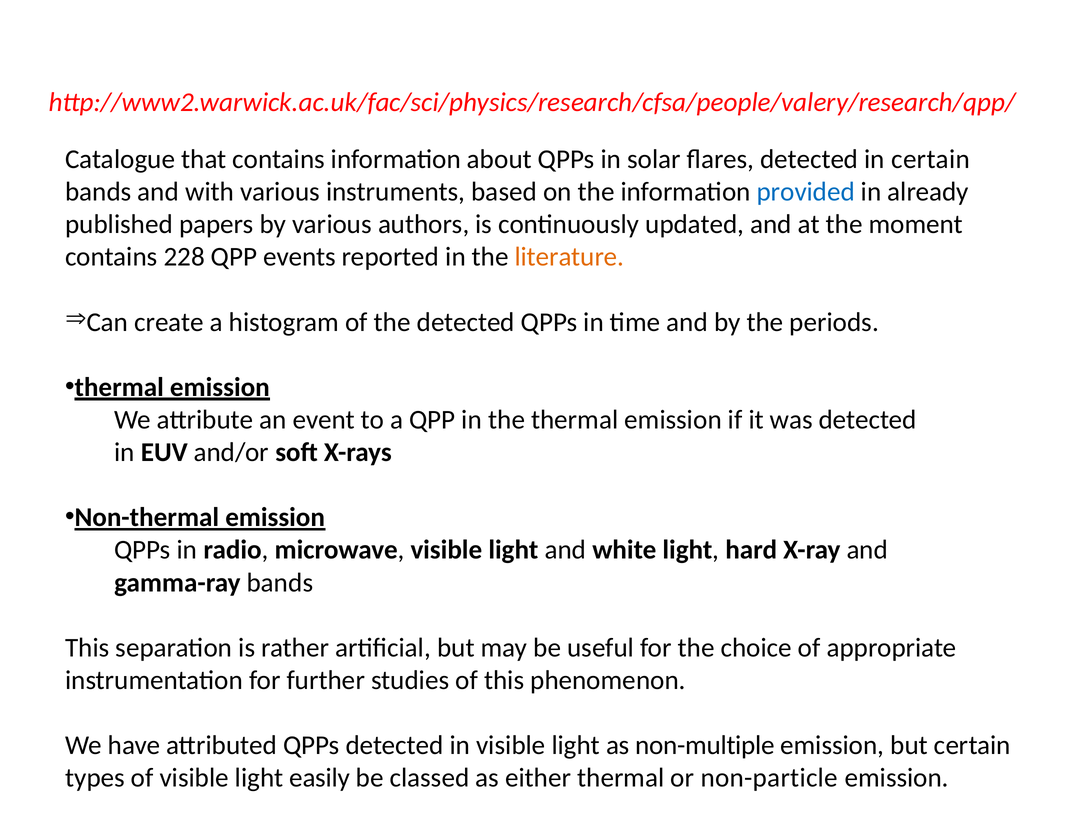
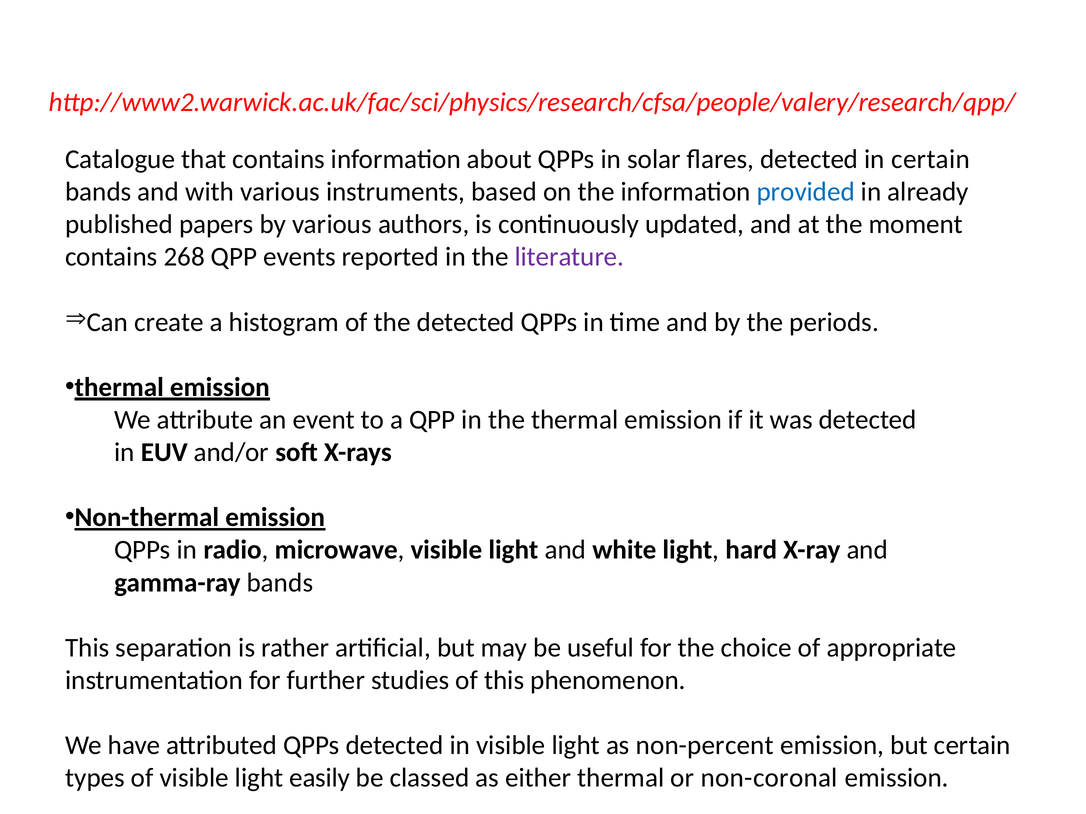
228: 228 -> 268 (184, 257)
literature colour: orange -> purple (569, 257)
non-multiple: non-multiple -> non-percent (705, 746)
non-particle: non-particle -> non-coronal (769, 778)
